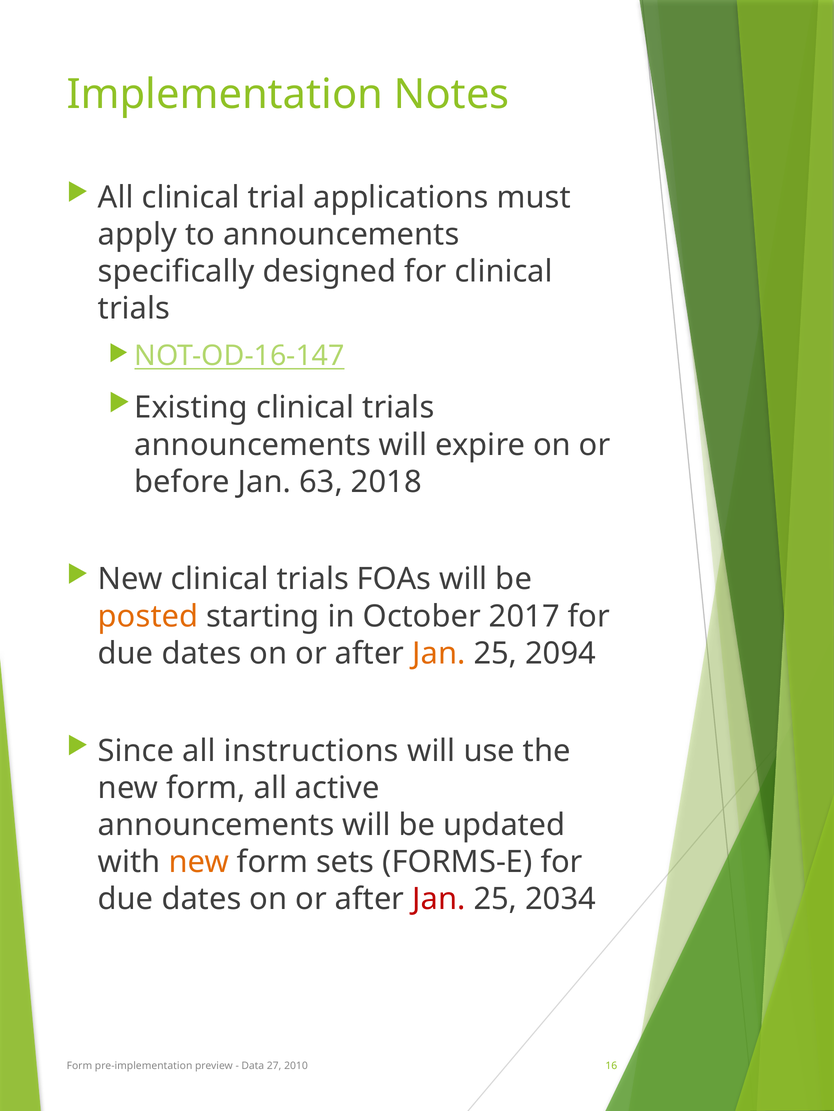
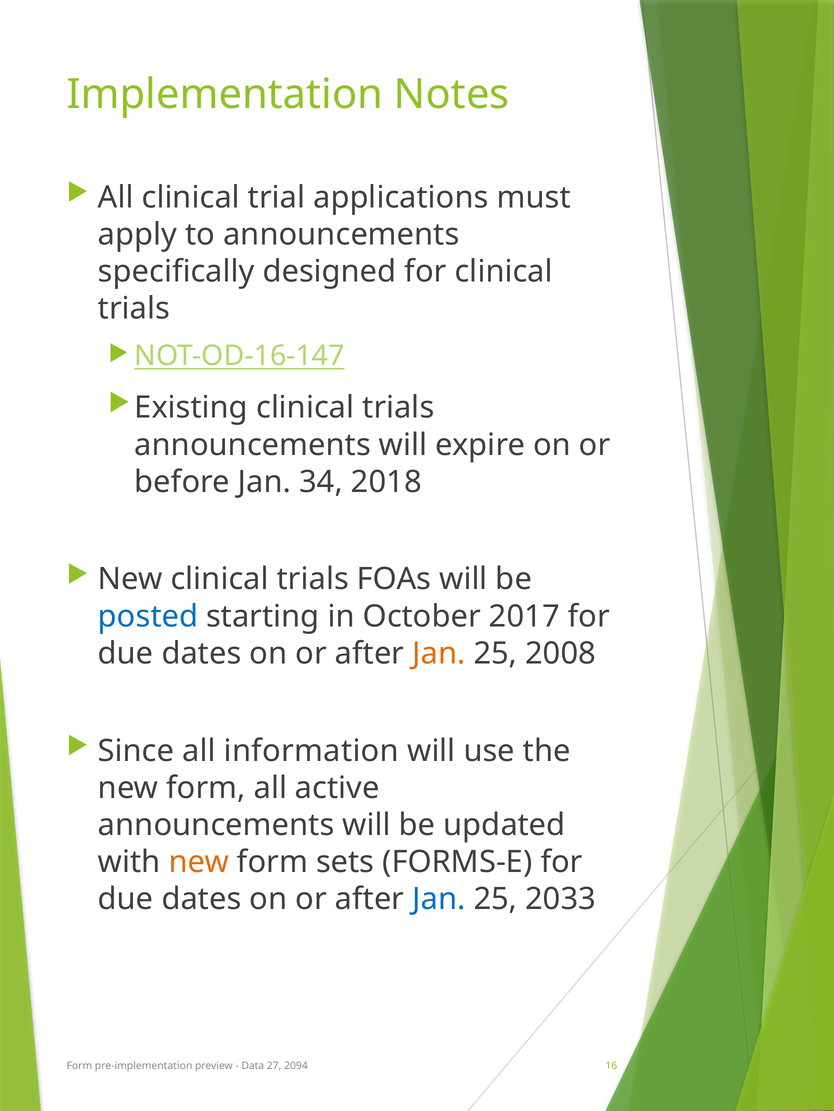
63: 63 -> 34 (321, 482)
posted colour: orange -> blue (148, 617)
2094: 2094 -> 2008 (561, 654)
instructions: instructions -> information (311, 752)
Jan colour: red -> blue (439, 900)
2034: 2034 -> 2033 (561, 900)
2010: 2010 -> 2094 (296, 1067)
